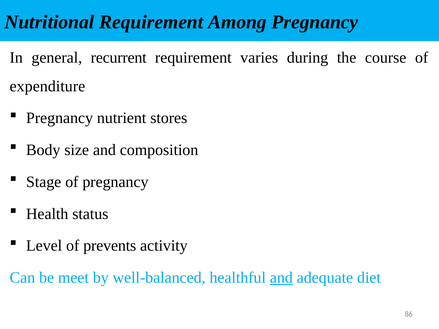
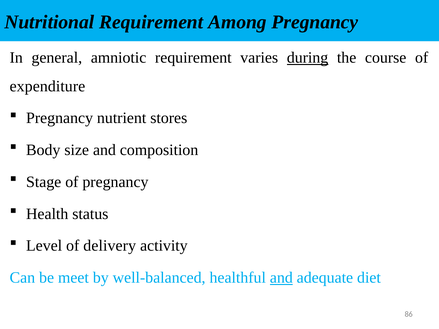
recurrent: recurrent -> amniotic (119, 58)
during underline: none -> present (308, 58)
prevents: prevents -> delivery (110, 246)
